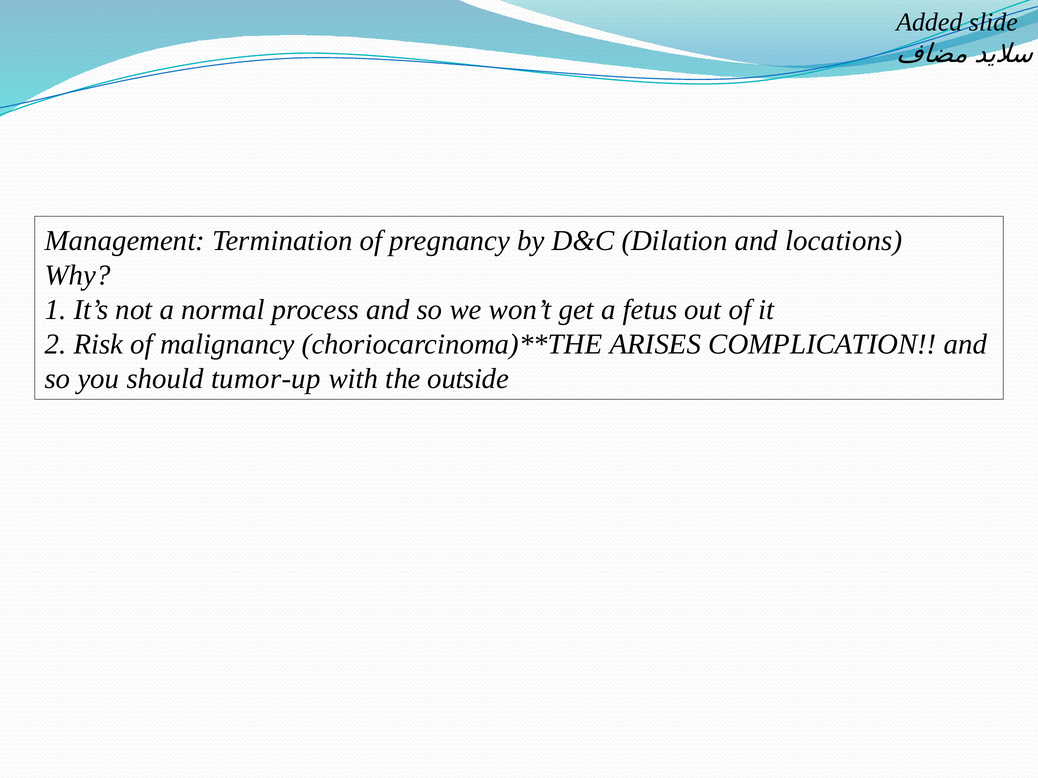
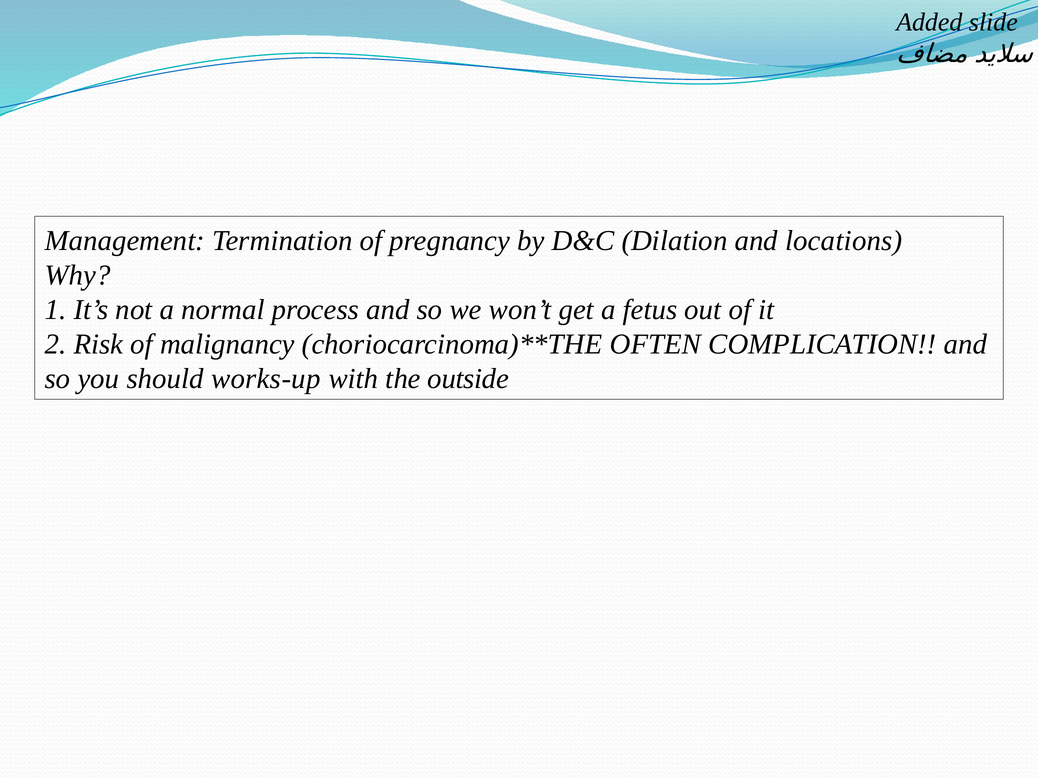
ARISES: ARISES -> OFTEN (655, 345)
tumor-up: tumor-up -> works-up (266, 379)
